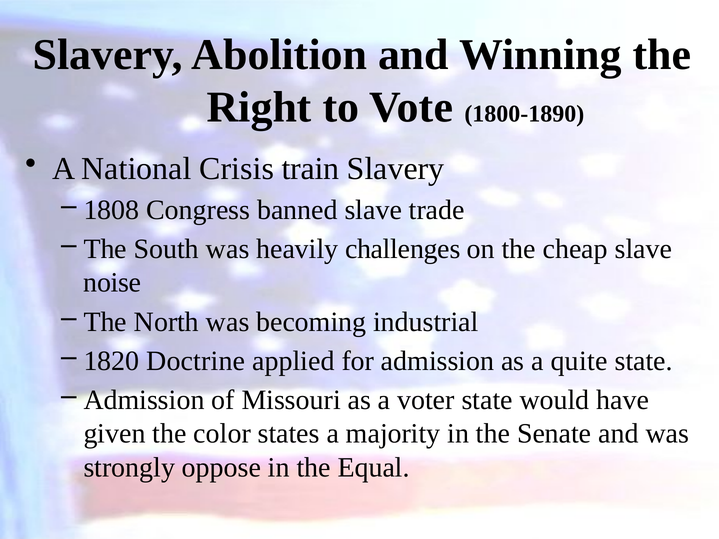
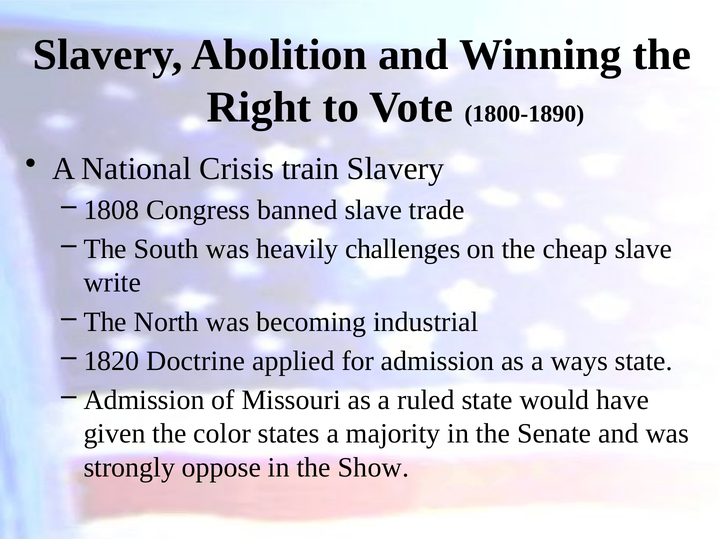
noise: noise -> write (112, 283)
quite: quite -> ways (579, 361)
voter: voter -> ruled (426, 400)
Equal: Equal -> Show (373, 468)
